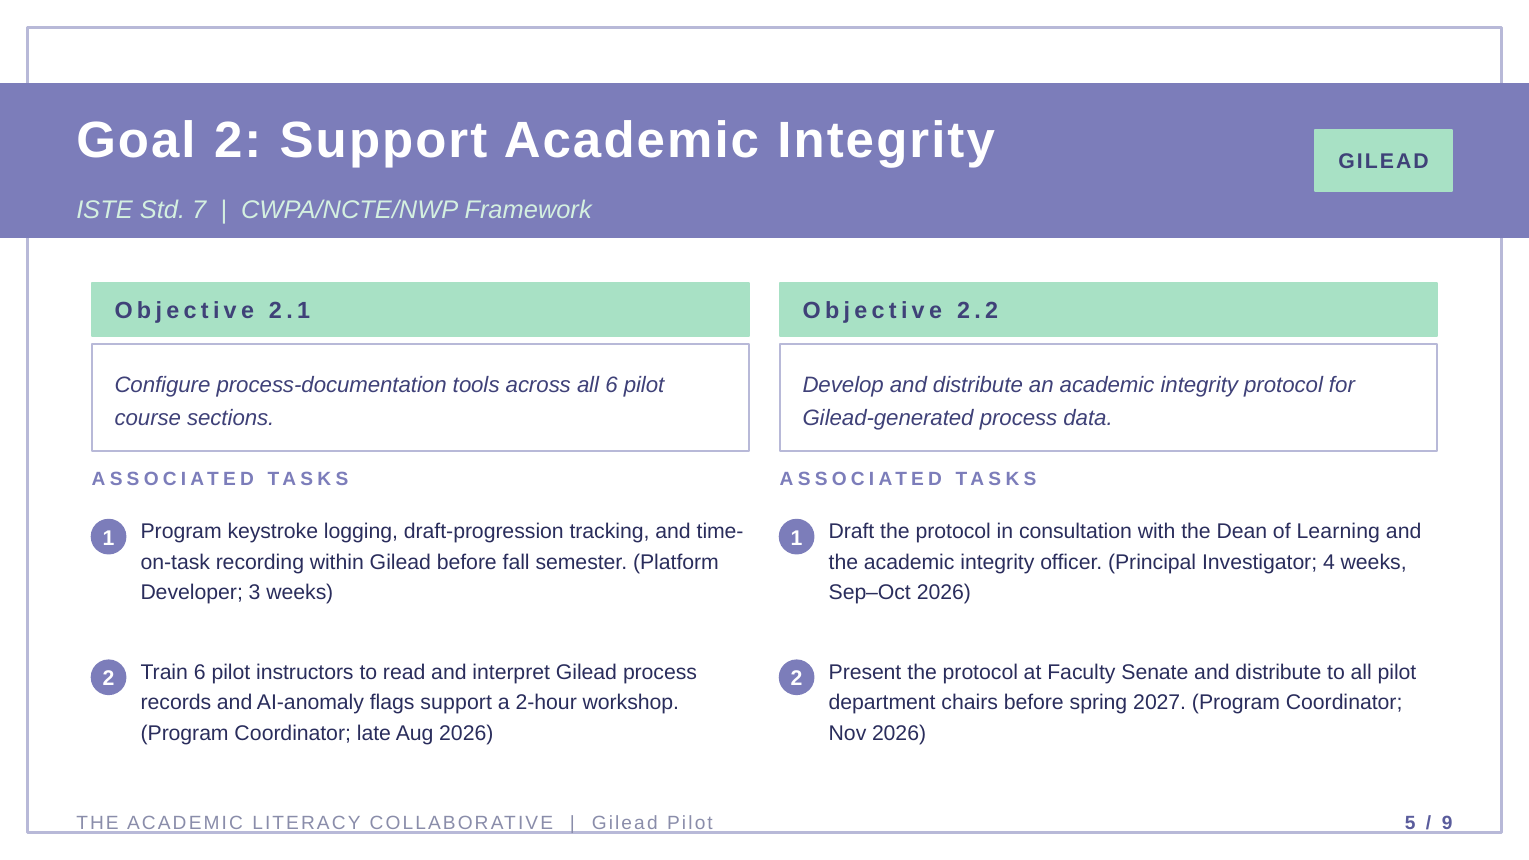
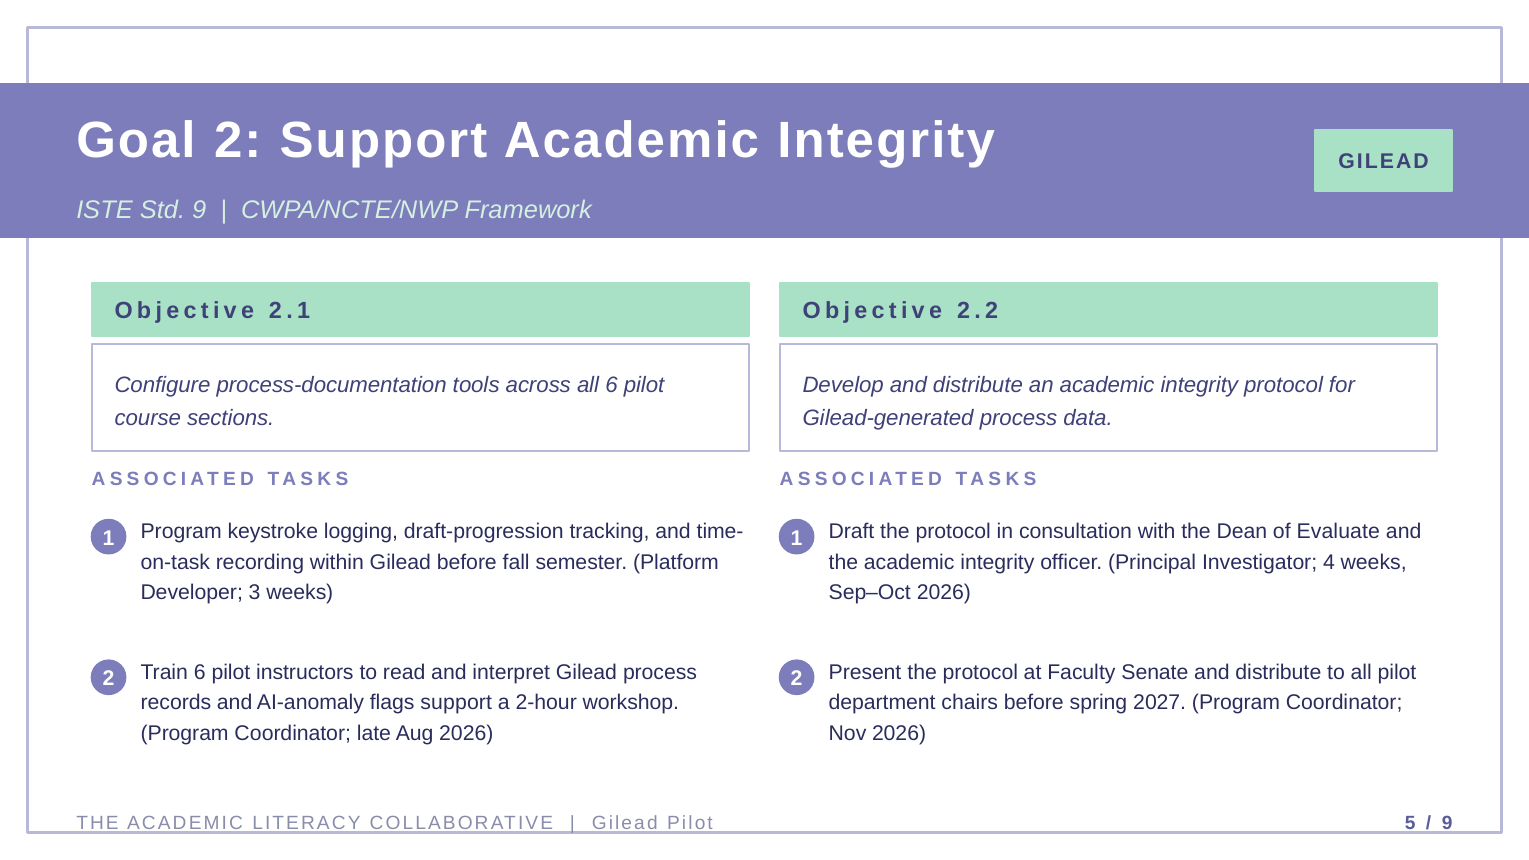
Std 7: 7 -> 9 (199, 210)
Learning: Learning -> Evaluate (1338, 532)
